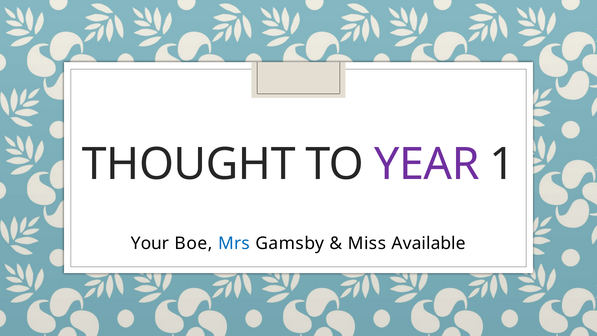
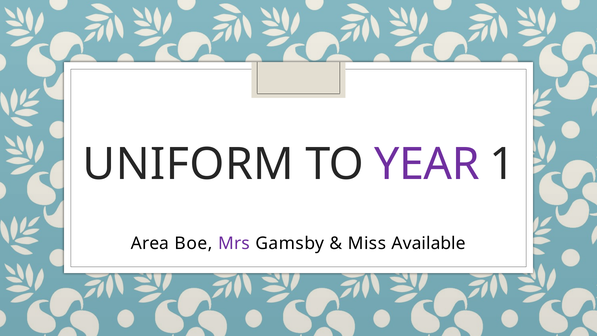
THOUGHT: THOUGHT -> UNIFORM (188, 164)
Your: Your -> Area (150, 243)
Mrs colour: blue -> purple (234, 243)
